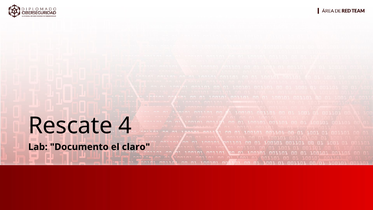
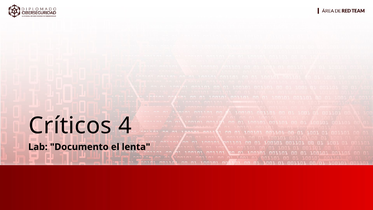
Rescate: Rescate -> Críticos (70, 125)
claro: claro -> lenta (136, 147)
